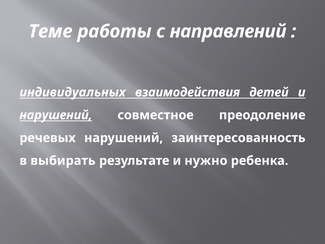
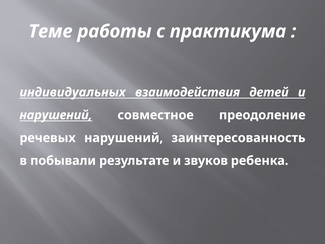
направлений: направлений -> практикума (228, 31)
выбирать: выбирать -> побывали (63, 161)
нужно: нужно -> звуков (206, 161)
